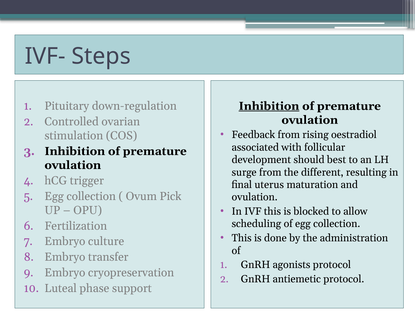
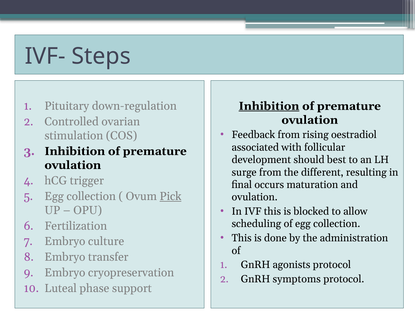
uterus: uterus -> occurs (269, 184)
Pick underline: none -> present (171, 196)
antiemetic: antiemetic -> symptoms (297, 278)
